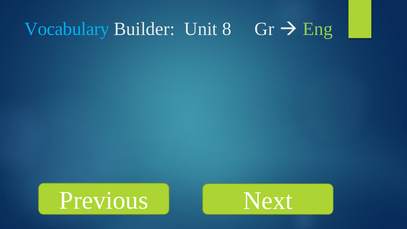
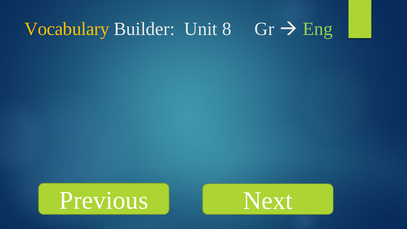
Vocabulary colour: light blue -> yellow (67, 29)
